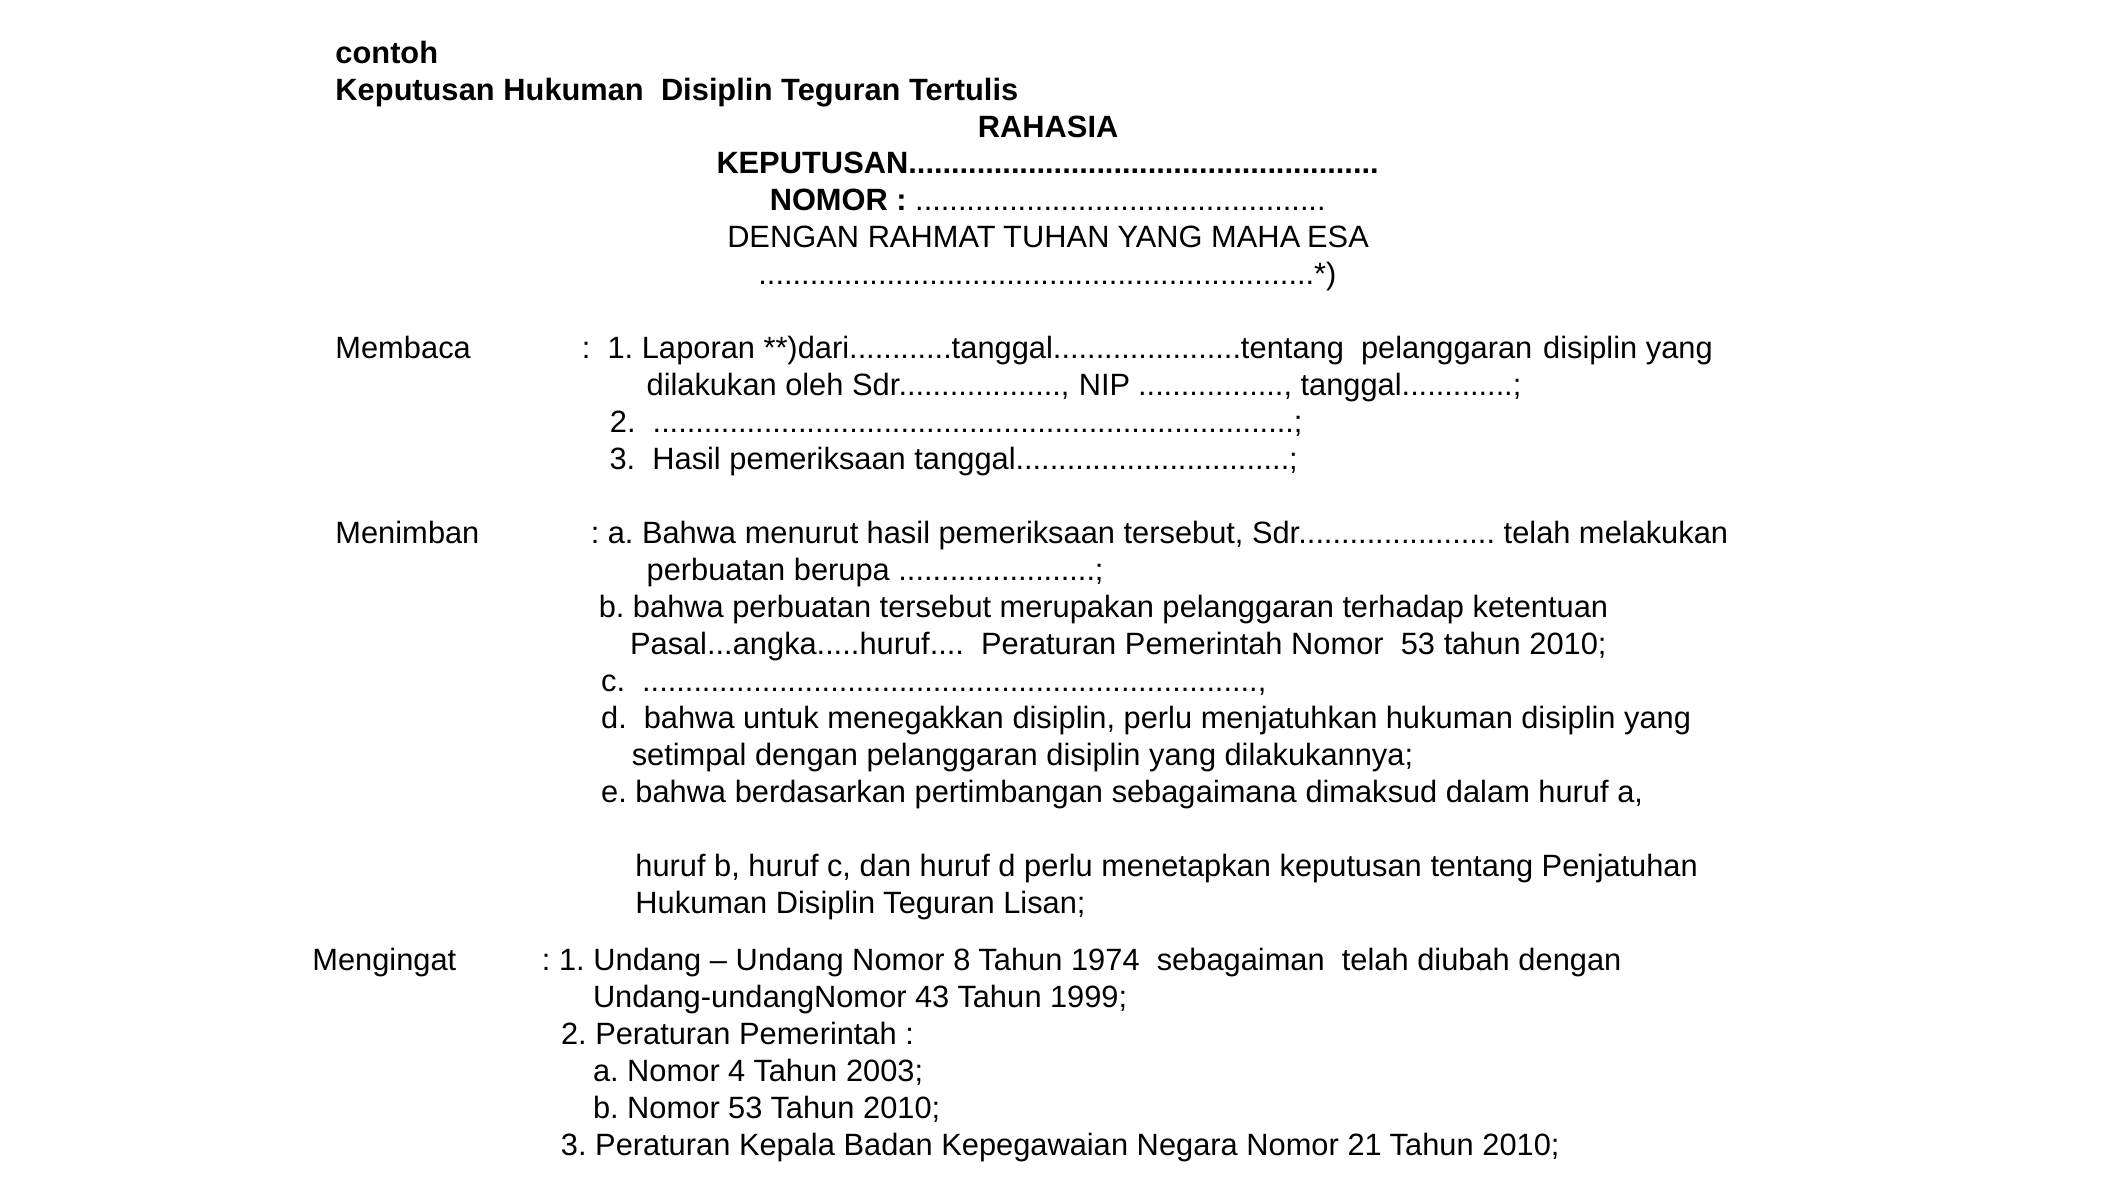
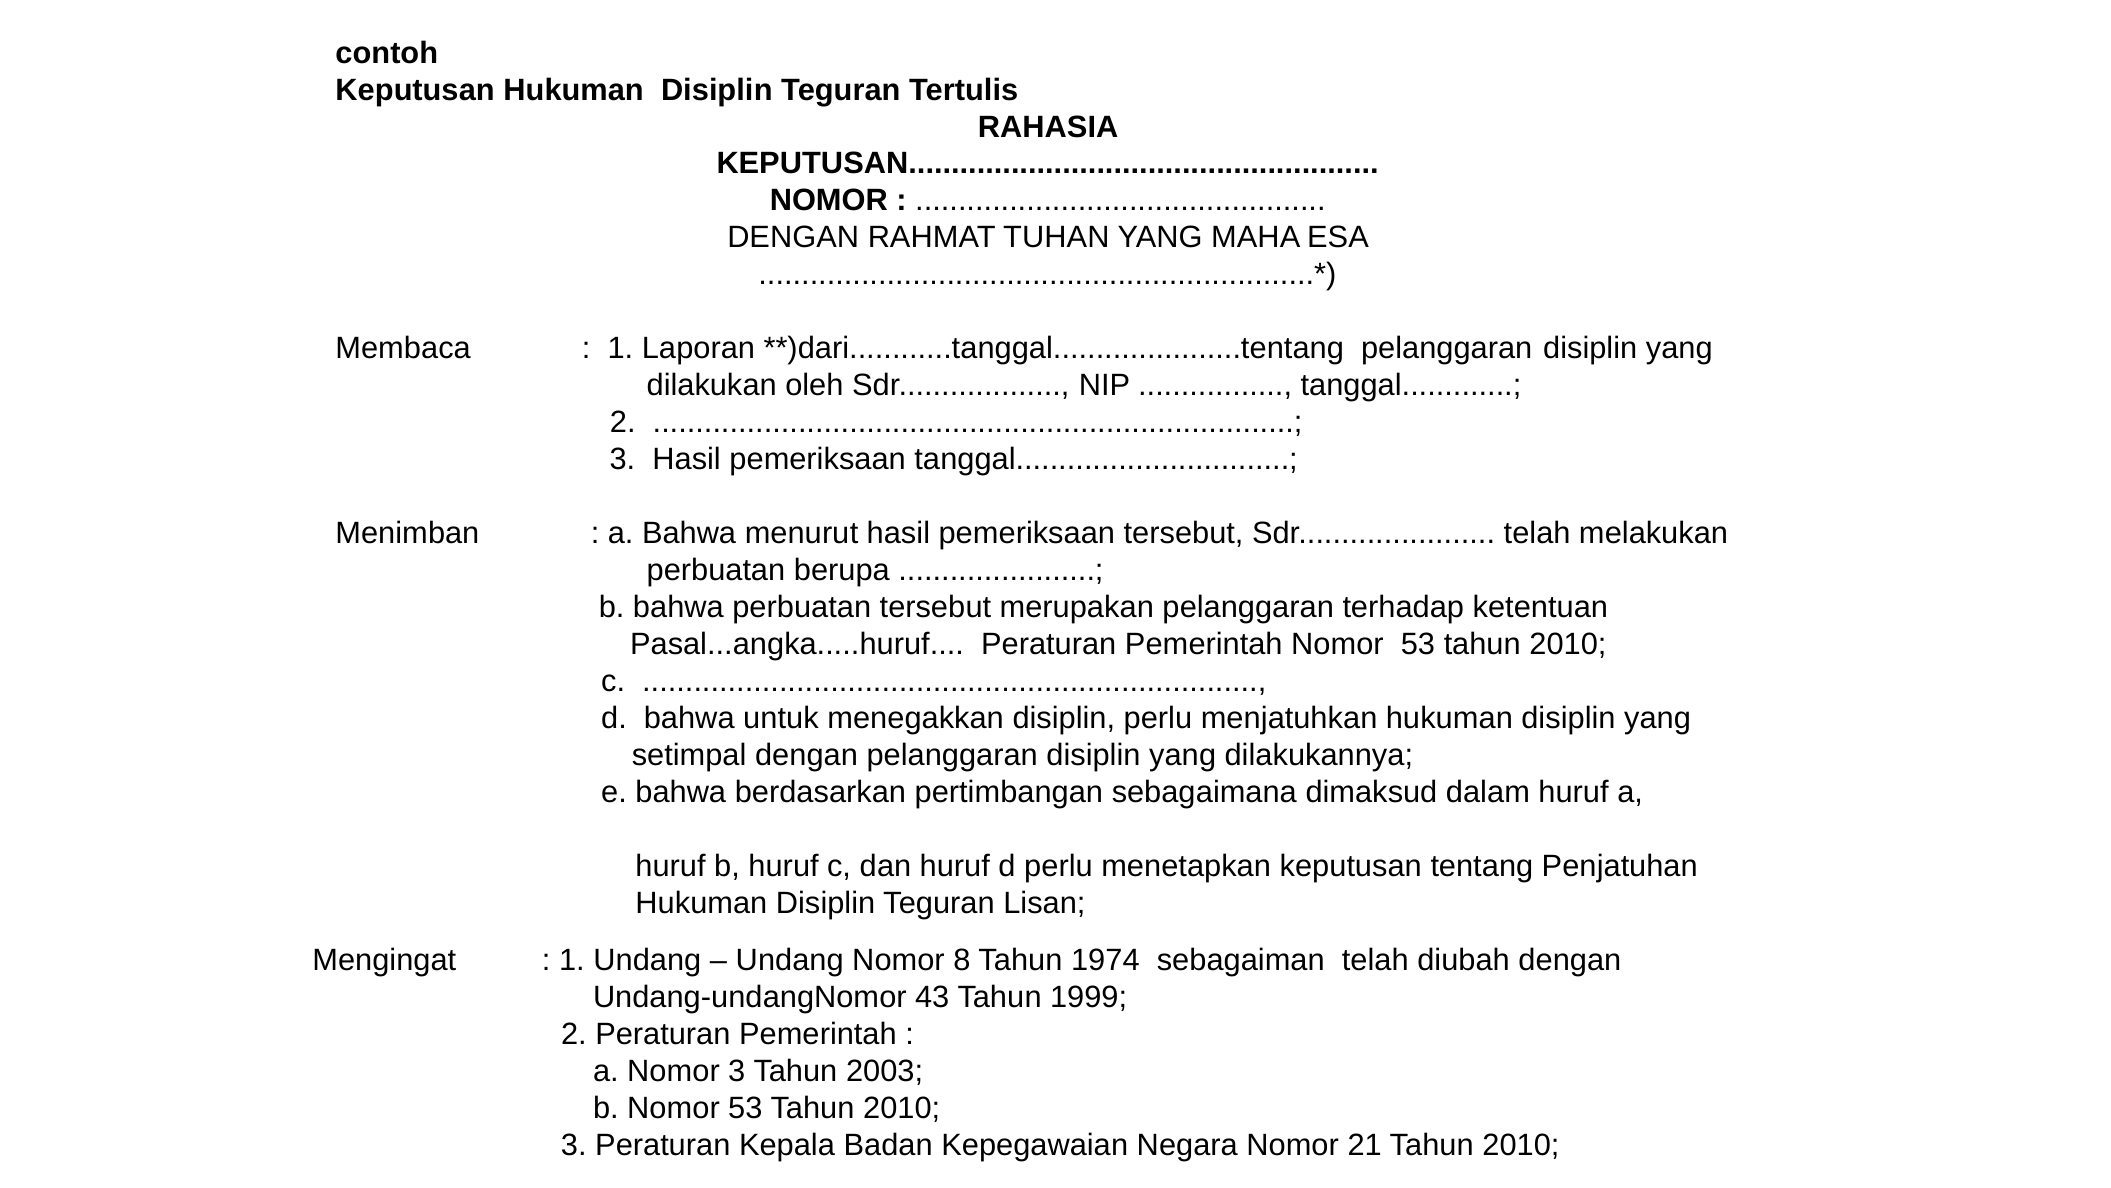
Nomor 4: 4 -> 3 (737, 1071)
